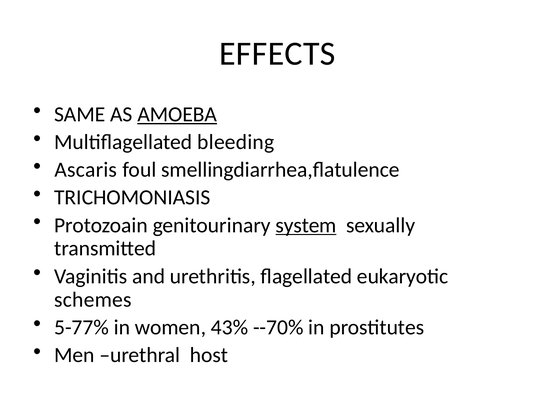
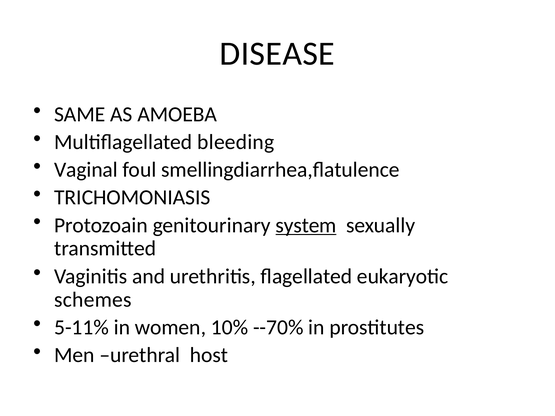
EFFECTS: EFFECTS -> DISEASE (277, 54)
AMOEBA underline: present -> none (177, 114)
Ascaris: Ascaris -> Vaginal (86, 170)
5-77%: 5-77% -> 5-11% (81, 327)
43%: 43% -> 10% (230, 327)
